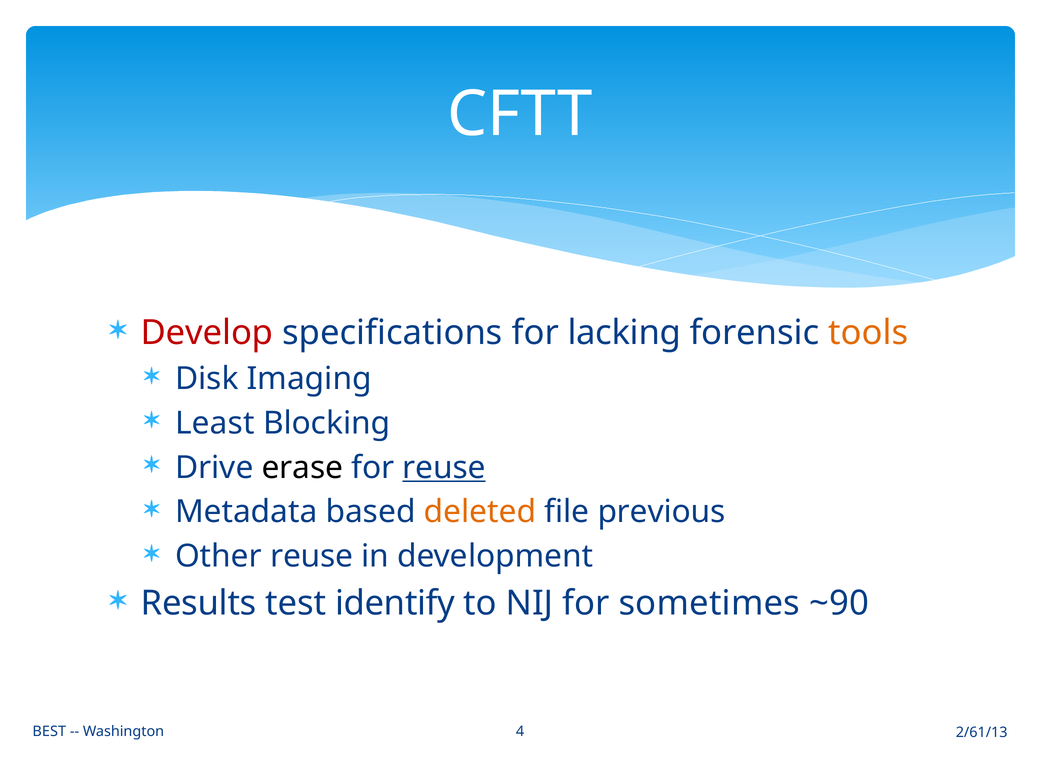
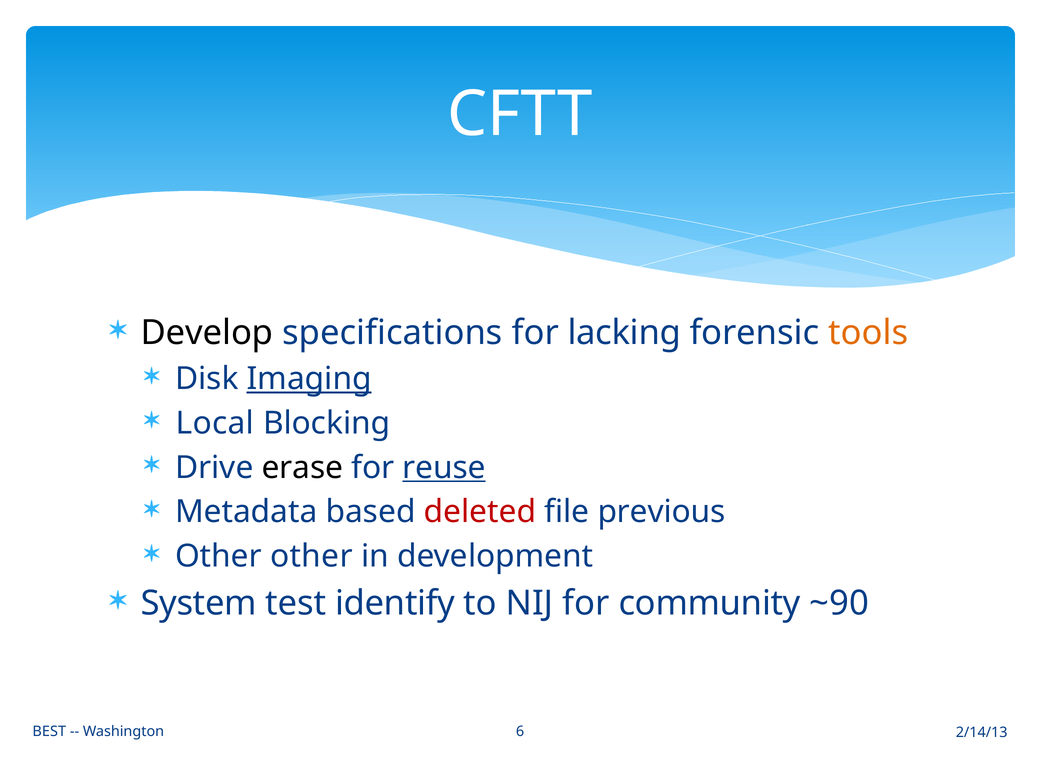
Develop colour: red -> black (207, 333)
Imaging underline: none -> present (309, 379)
Least: Least -> Local (215, 423)
deleted colour: orange -> red (480, 512)
Other reuse: reuse -> other (311, 556)
Results: Results -> System (199, 603)
sometimes: sometimes -> community (710, 603)
4: 4 -> 6 (520, 732)
2/61/13: 2/61/13 -> 2/14/13 (982, 733)
